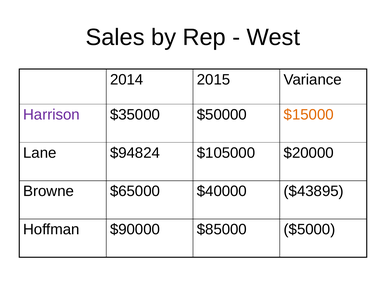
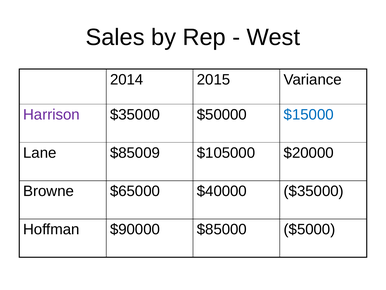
$15000 colour: orange -> blue (309, 114)
$94824: $94824 -> $85009 (135, 153)
$40000 $43895: $43895 -> $35000 (314, 191)
